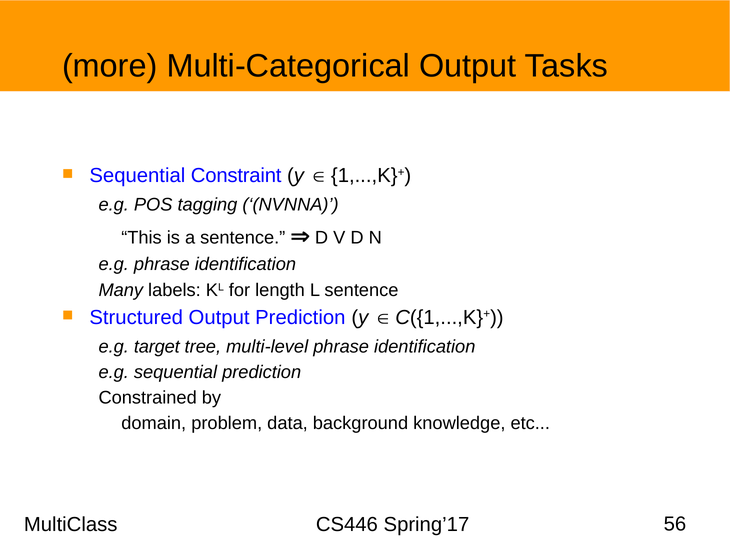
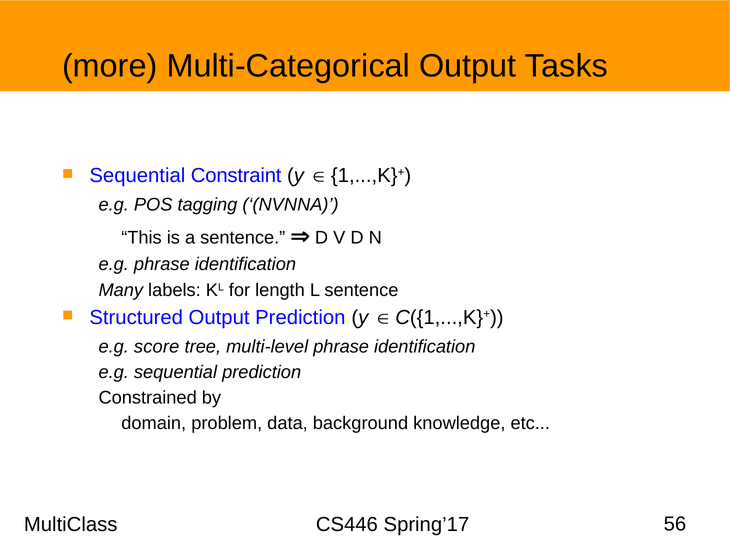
target: target -> score (157, 346)
